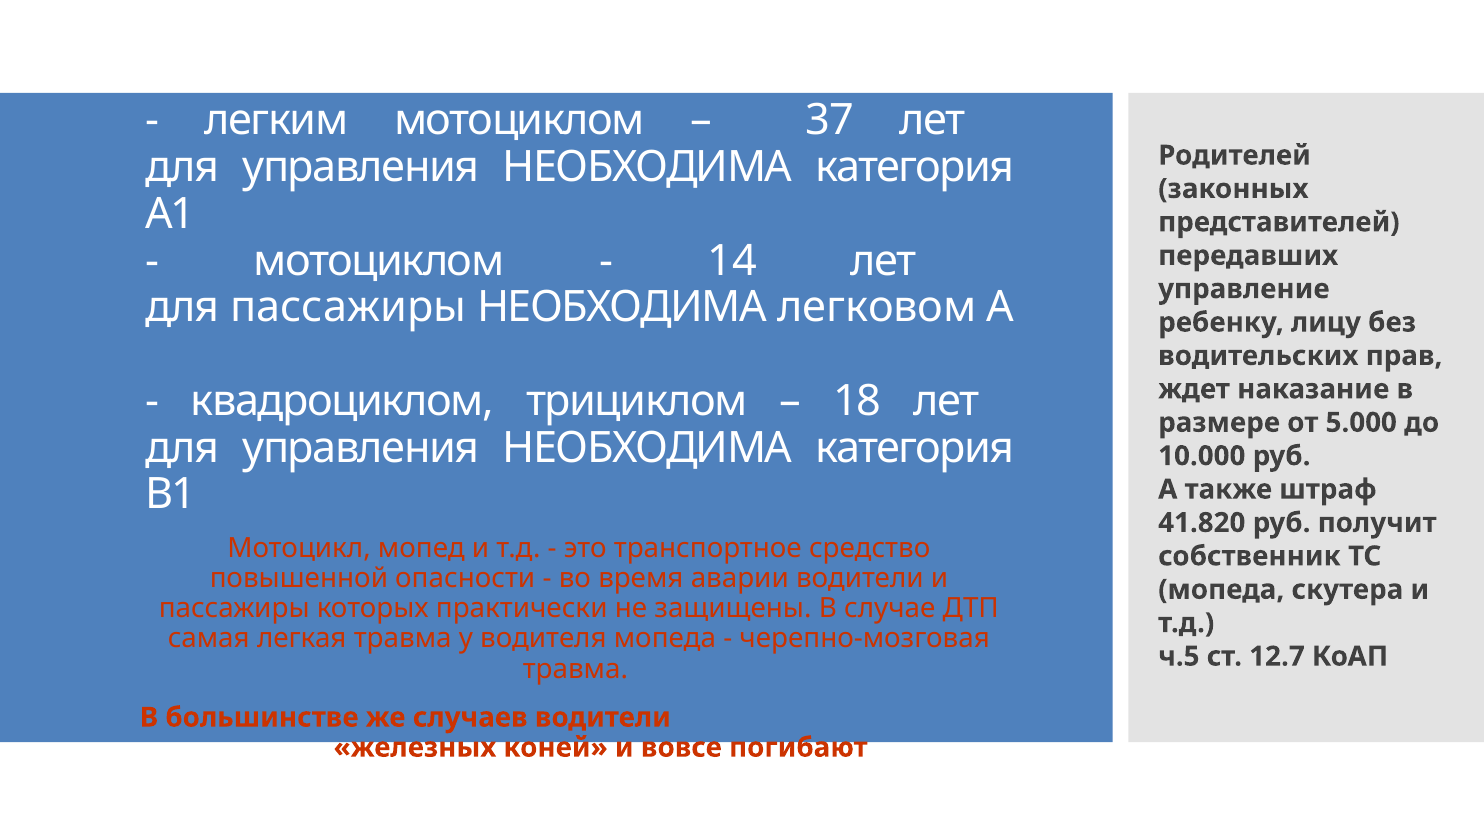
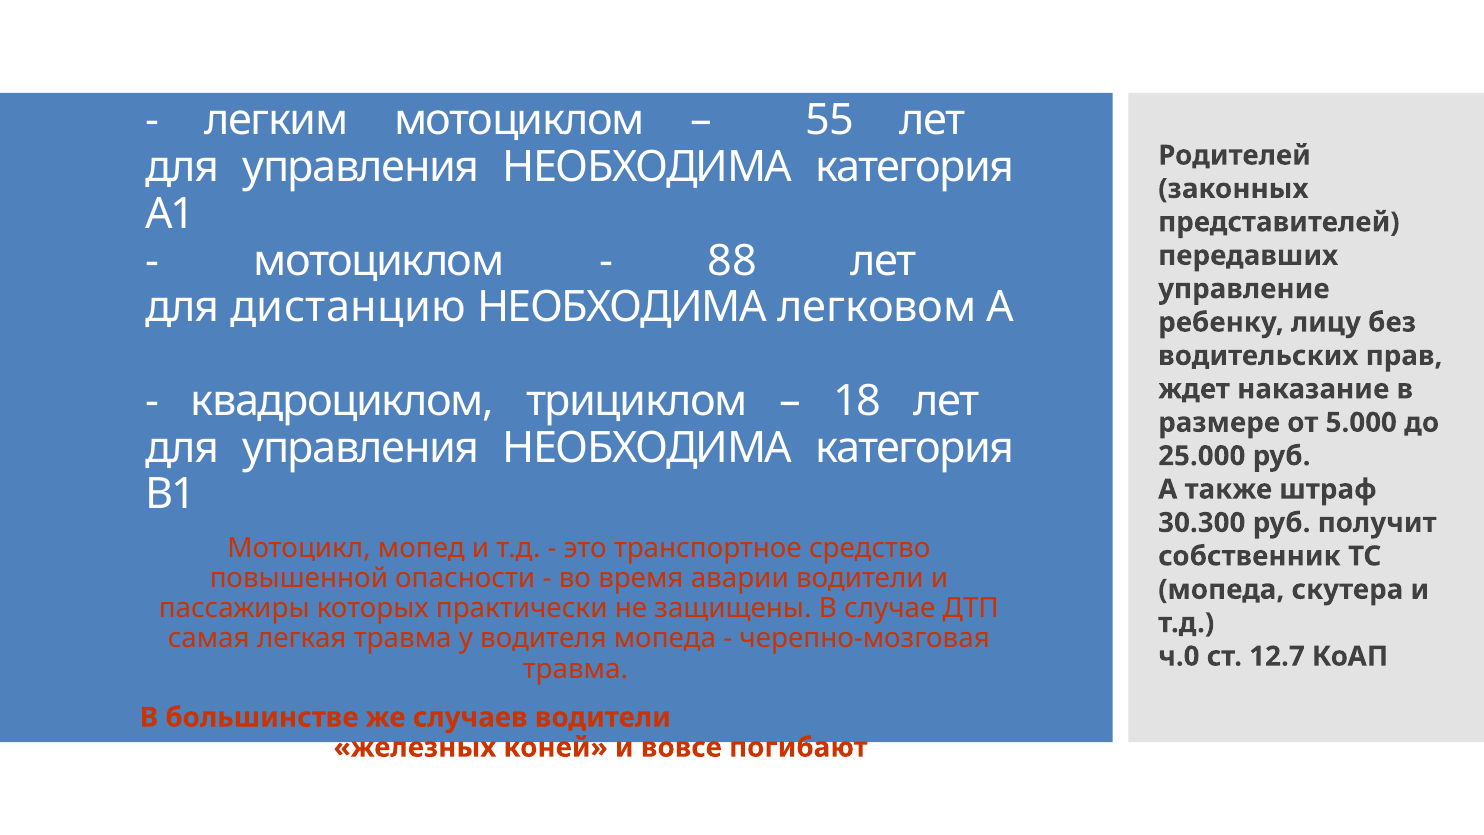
37: 37 -> 55 (830, 120)
14: 14 -> 88 (732, 261)
для пассажиры: пассажиры -> дистанцию (348, 307)
10.000: 10.000 -> 25.000 (1202, 456)
41.820: 41.820 -> 30.300 (1202, 523)
ч.5: ч.5 -> ч.0 (1179, 656)
